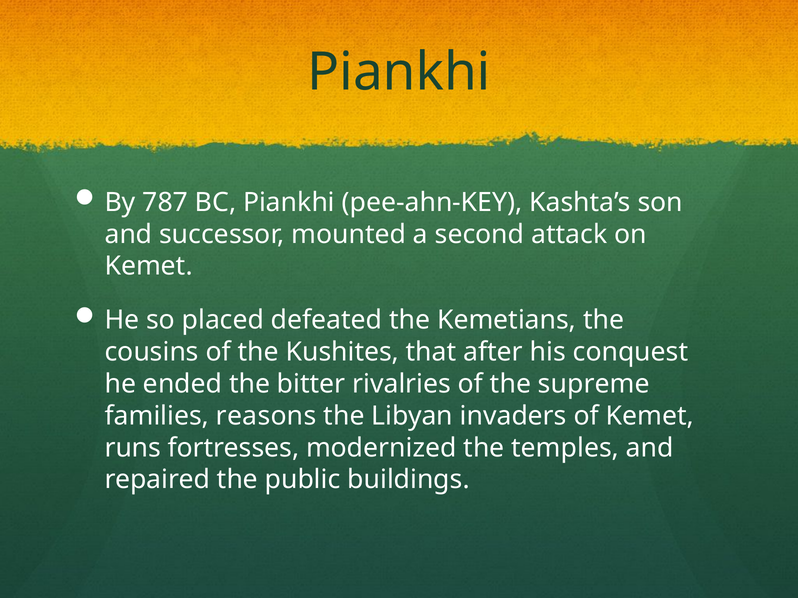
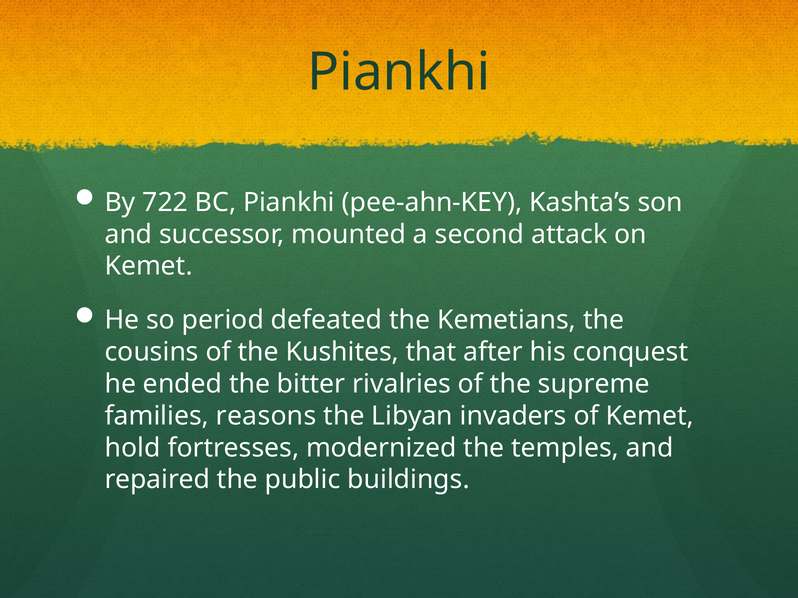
787: 787 -> 722 (165, 203)
placed: placed -> period (223, 320)
runs: runs -> hold (133, 448)
